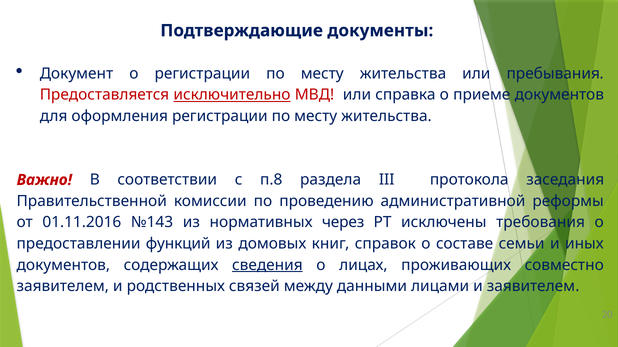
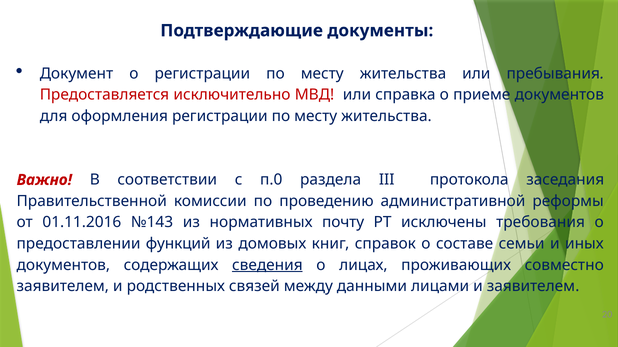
исключительно underline: present -> none (232, 95)
п.8: п.8 -> п.0 (271, 180)
через: через -> почту (343, 223)
